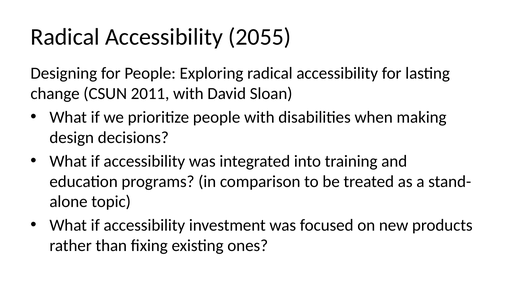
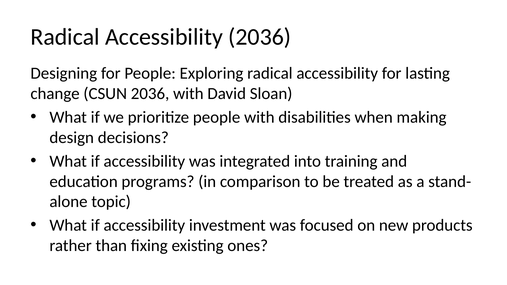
Accessibility 2055: 2055 -> 2036 (260, 37)
CSUN 2011: 2011 -> 2036 (150, 94)
